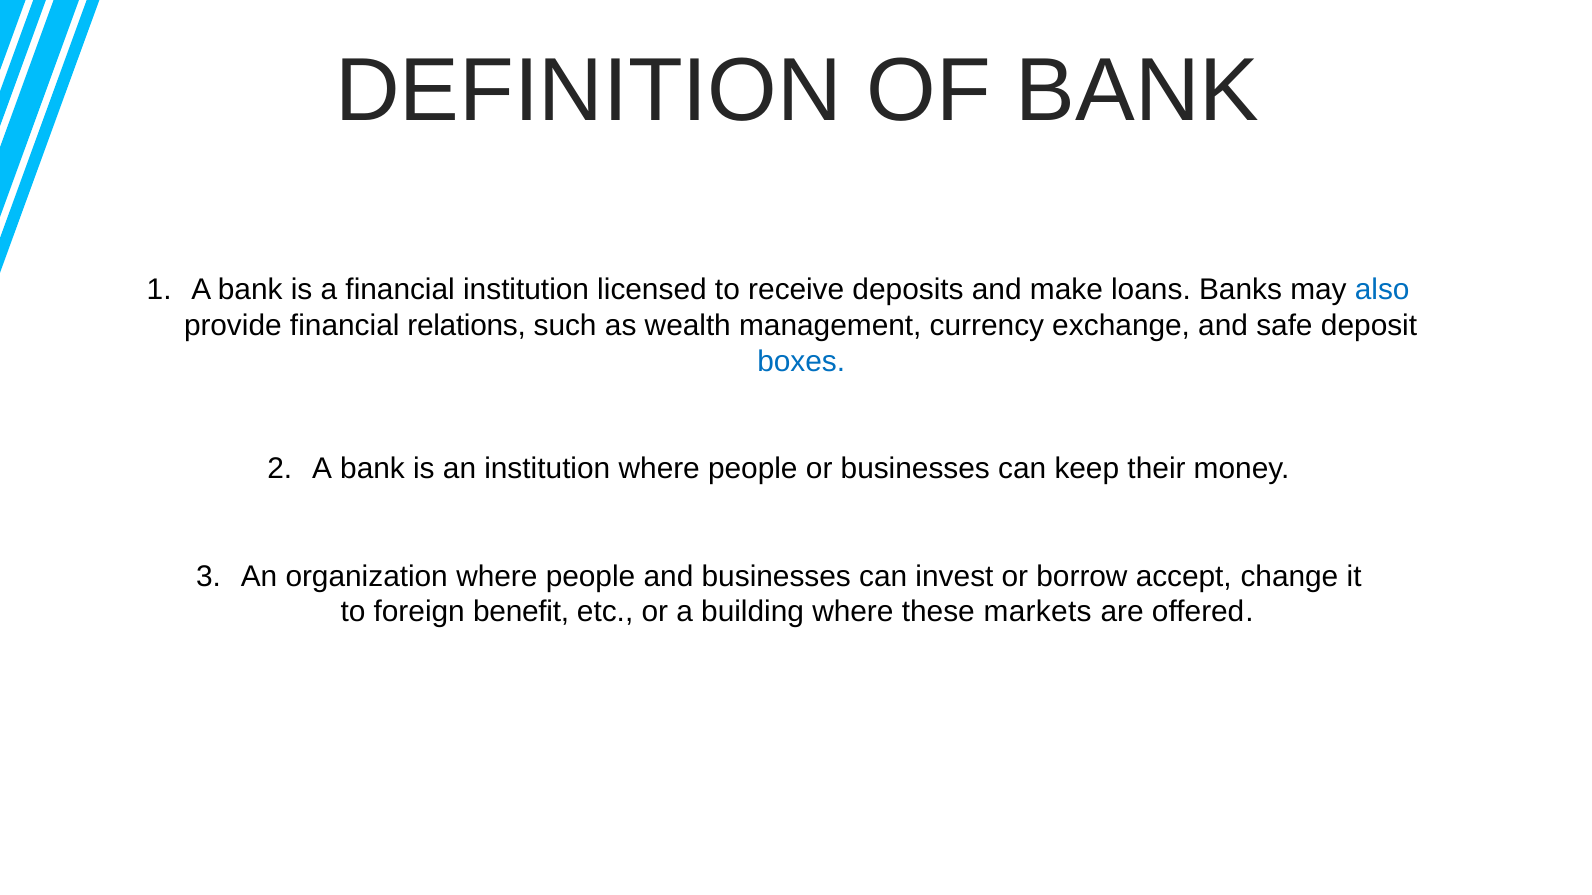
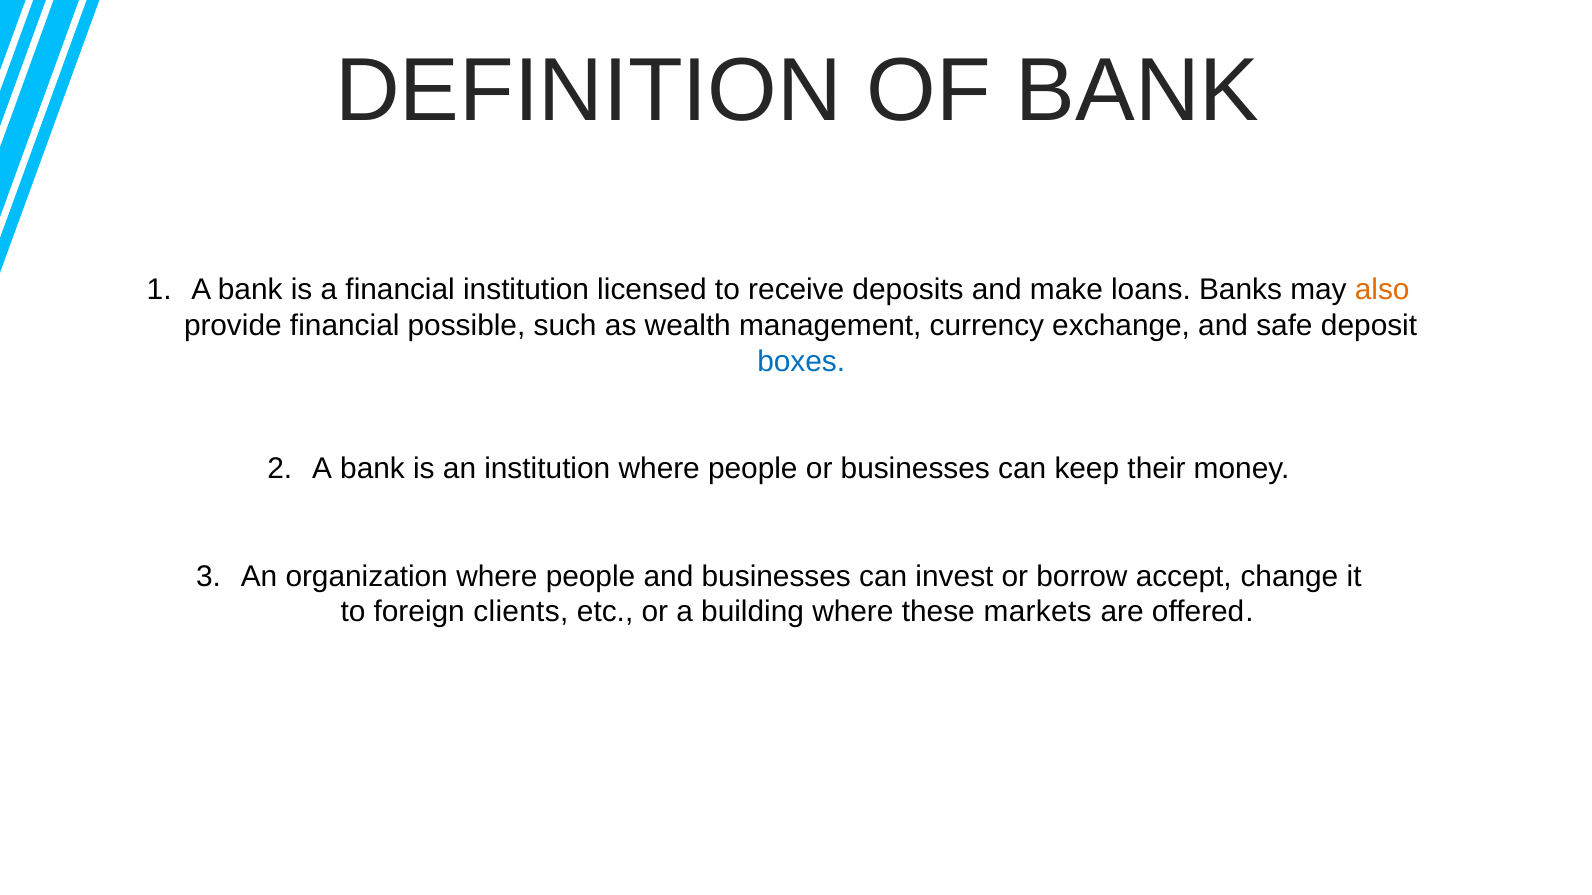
also colour: blue -> orange (1382, 290)
relations: relations -> possible (466, 326)
benefit: benefit -> clients (521, 612)
